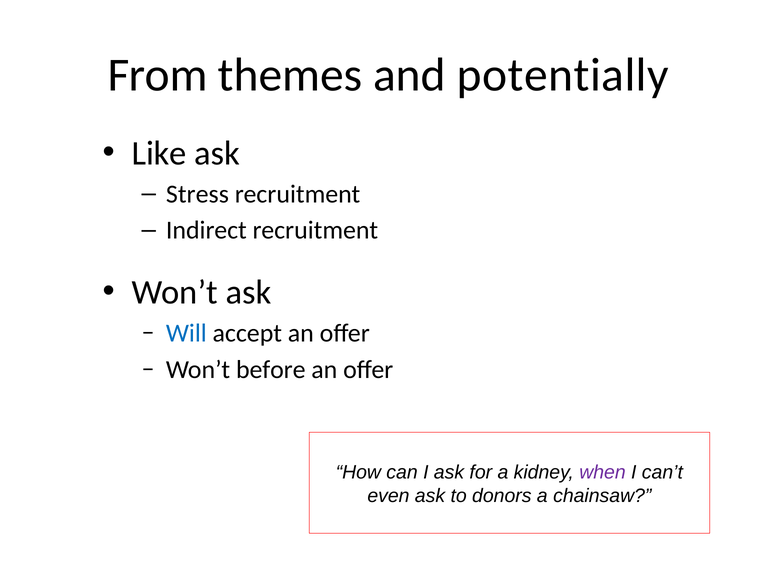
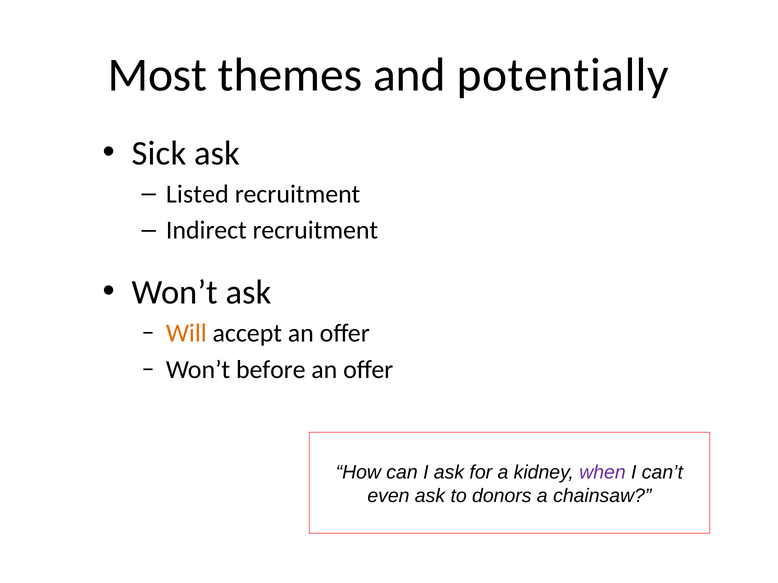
From: From -> Most (157, 75)
Like: Like -> Sick (159, 153)
Stress: Stress -> Listed (197, 194)
Will colour: blue -> orange (186, 334)
